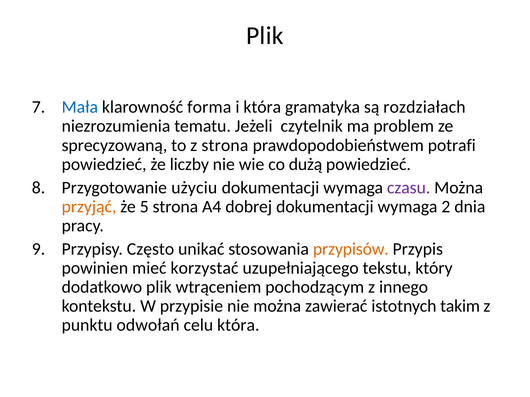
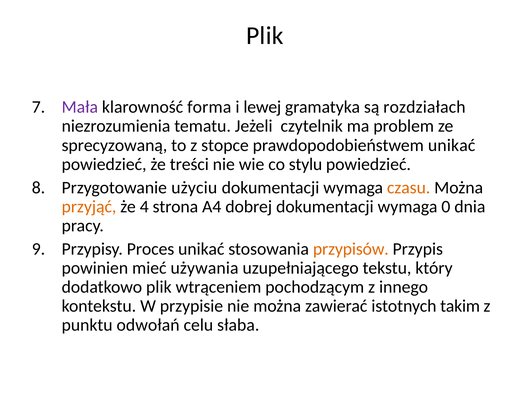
Mała colour: blue -> purple (80, 107)
i która: która -> lewej (262, 107)
z strona: strona -> stopce (225, 145)
prawdopodobieństwem potrafi: potrafi -> unikać (452, 145)
liczby: liczby -> treści (189, 164)
dużą: dużą -> stylu (306, 164)
czasu colour: purple -> orange (409, 188)
5: 5 -> 4 (144, 207)
2: 2 -> 0 (446, 207)
Często: Często -> Proces (151, 249)
korzystać: korzystać -> używania (204, 268)
celu która: która -> słaba (238, 326)
